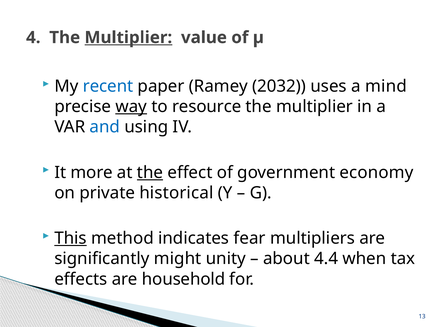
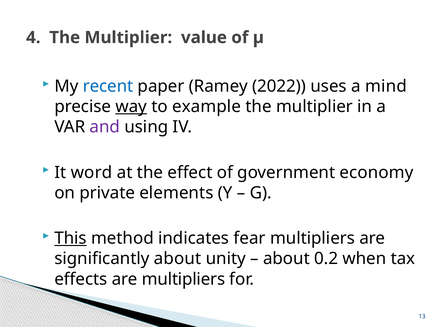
Multiplier underline: present -> none (128, 38)
2032: 2032 -> 2022 (279, 86)
resource: resource -> example (207, 107)
and colour: blue -> purple (105, 127)
more: more -> word (92, 172)
the underline: present -> none (150, 172)
historical: historical -> elements (176, 193)
significantly might: might -> about (178, 259)
4.4: 4.4 -> 0.2 (326, 259)
are household: household -> multipliers (184, 279)
